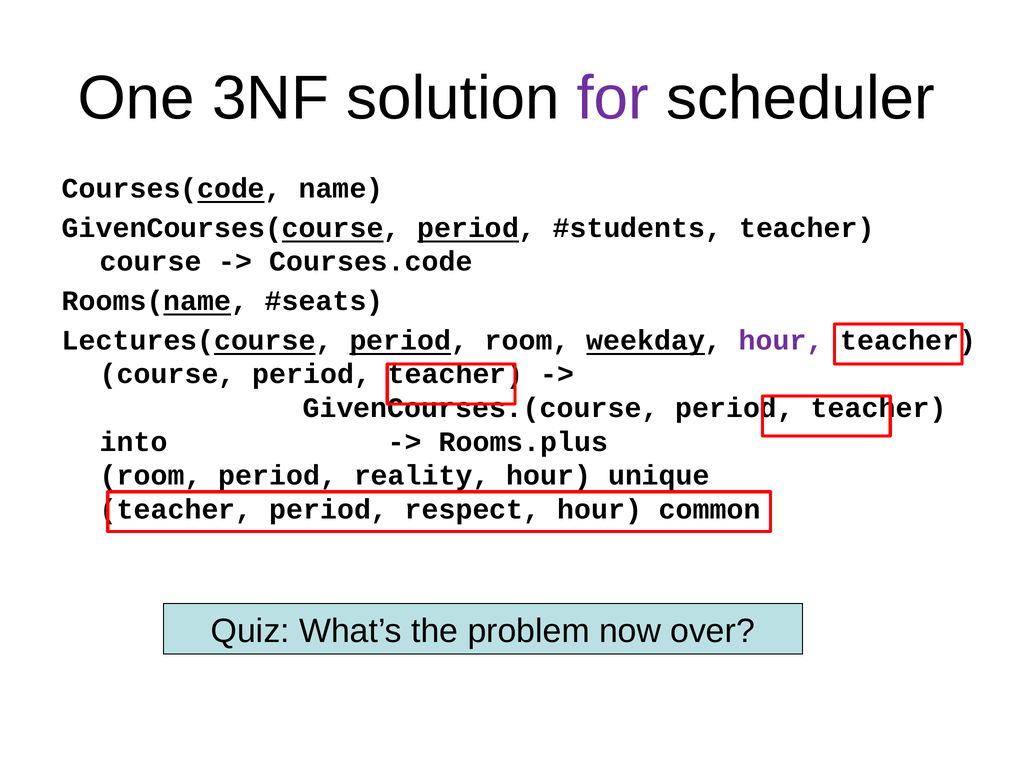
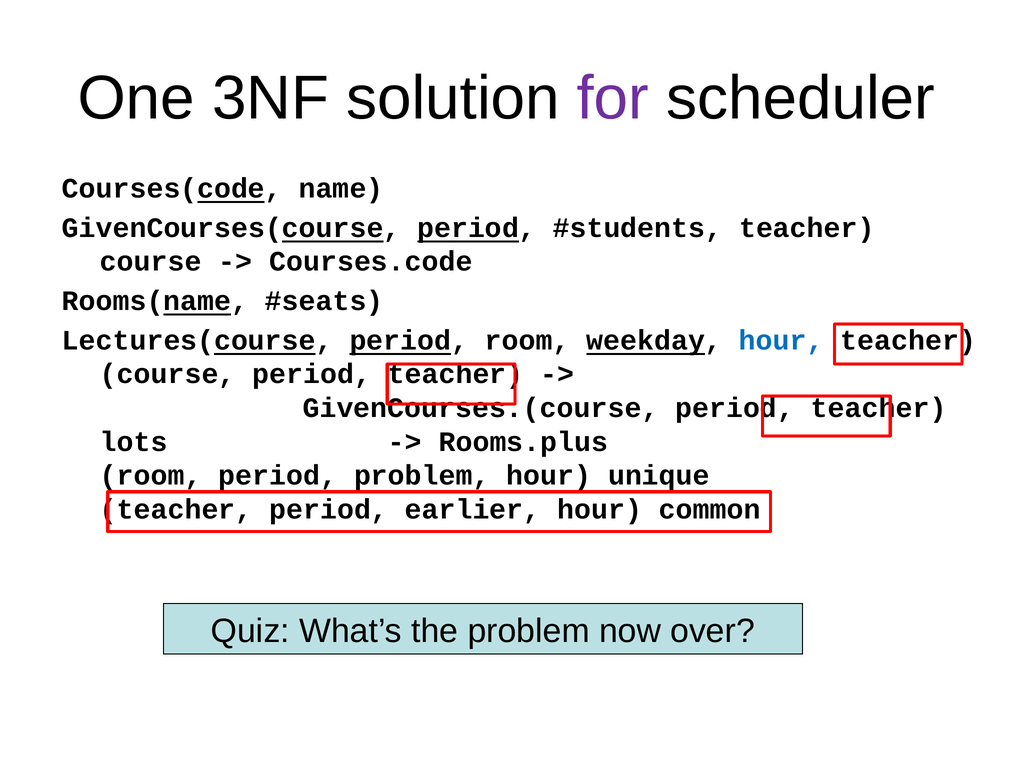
hour colour: purple -> blue (781, 341)
into: into -> lots (134, 442)
period reality: reality -> problem (422, 476)
respect: respect -> earlier (473, 510)
